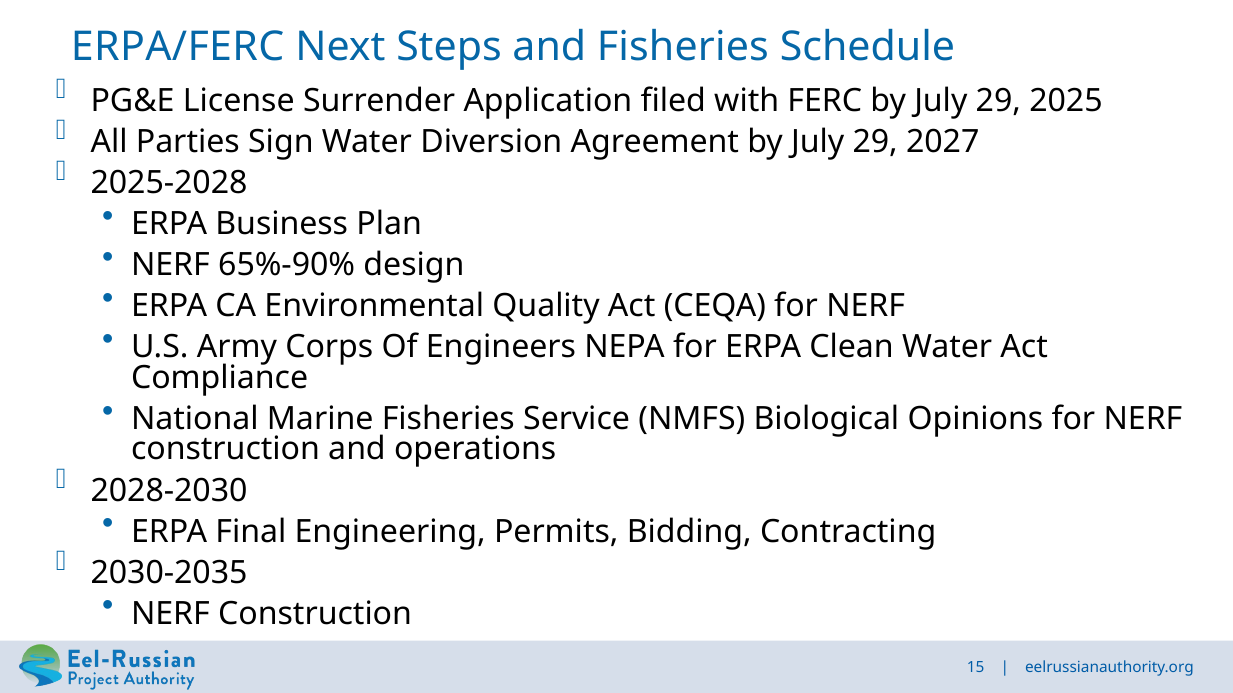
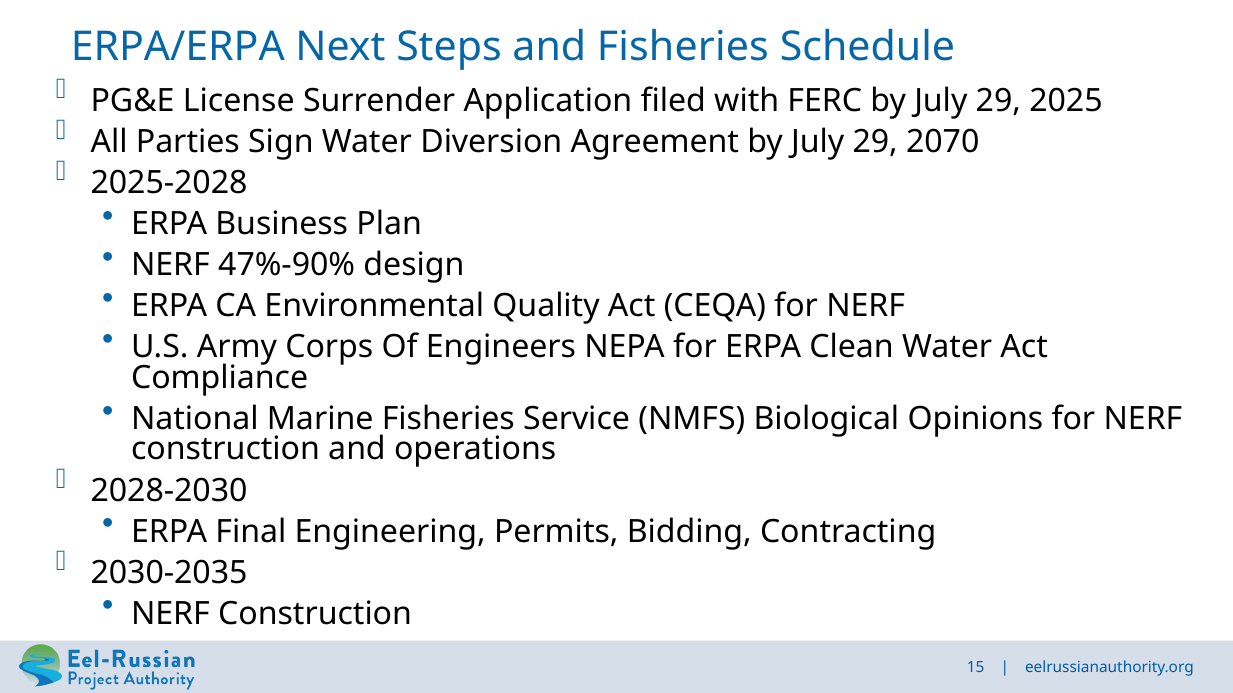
ERPA/FERC: ERPA/FERC -> ERPA/ERPA (178, 47)
2027: 2027 -> 2070 (943, 142)
65%-90%: 65%-90% -> 47%-90% (287, 265)
